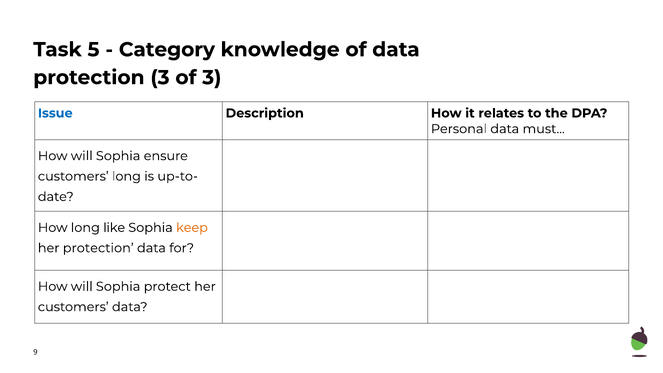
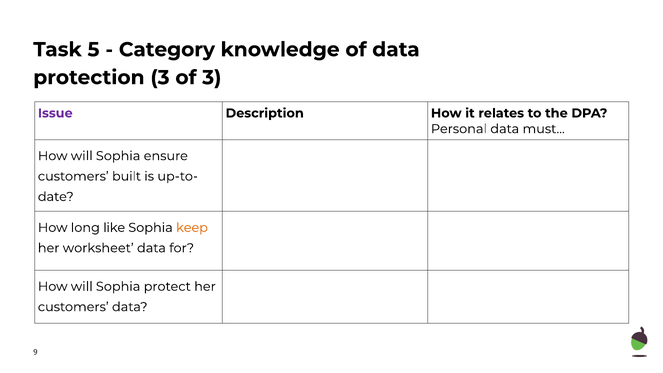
Issue colour: blue -> purple (55, 113)
customers long: long -> built (127, 176)
her protection: protection -> worksheet (98, 248)
